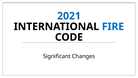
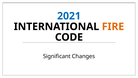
FIRE colour: blue -> orange (113, 27)
